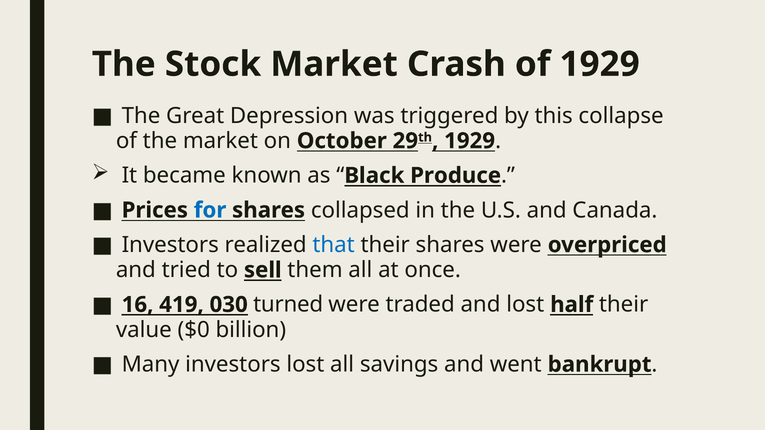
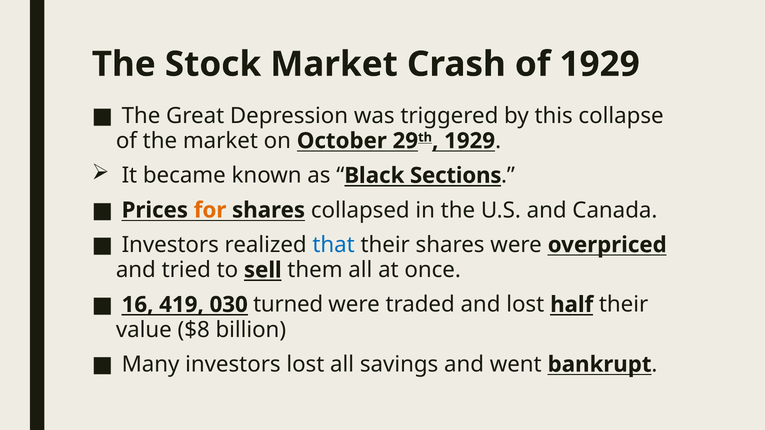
Produce: Produce -> Sections (456, 176)
for colour: blue -> orange (210, 210)
$0: $0 -> $8 (194, 330)
